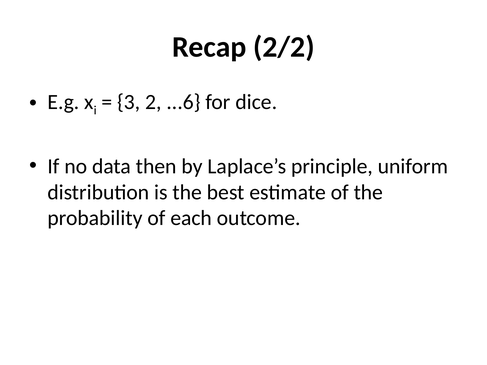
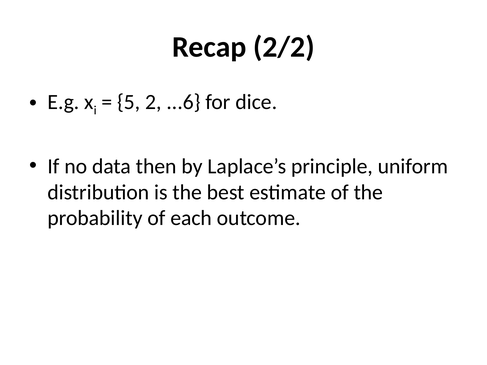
3: 3 -> 5 (129, 102)
